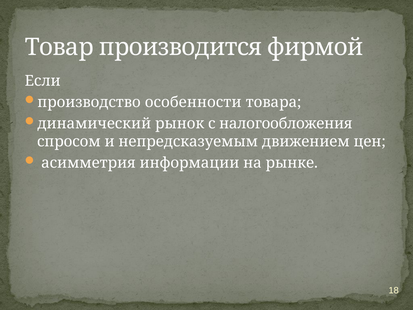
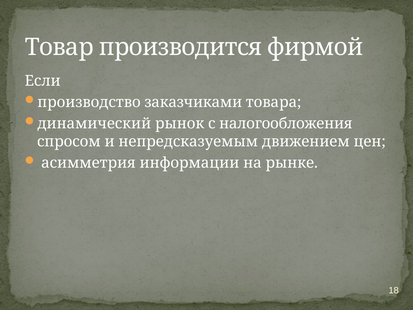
особенности: особенности -> заказчиками (193, 102)
